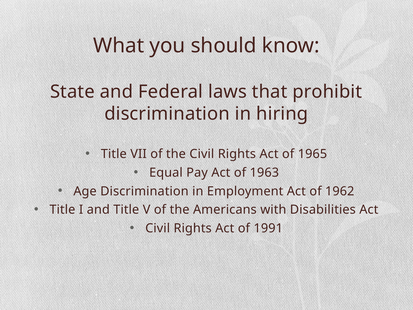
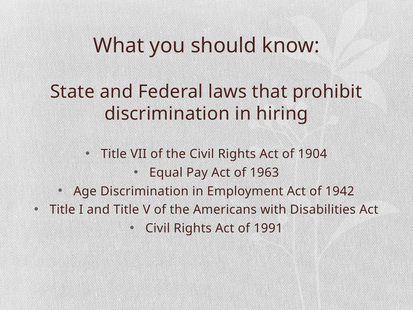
1965: 1965 -> 1904 (312, 154)
1962: 1962 -> 1942 (340, 191)
